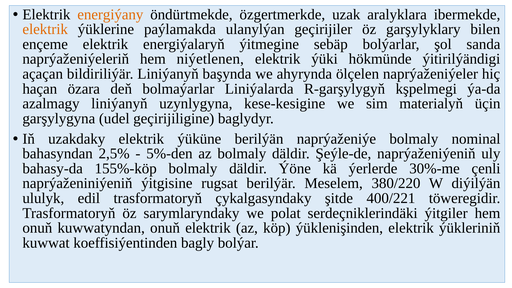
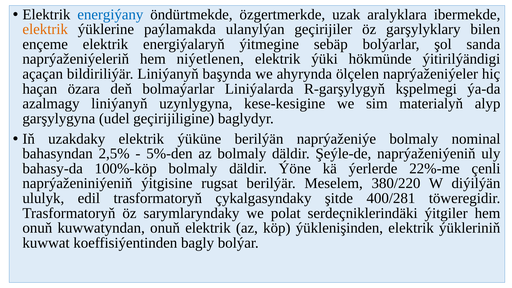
energiýany colour: orange -> blue (110, 14)
üçin: üçin -> alyp (488, 104)
155%-köp: 155%-köp -> 100%-köp (126, 169)
30%-me: 30%-me -> 22%-me (435, 169)
400/221: 400/221 -> 400/281 (391, 198)
